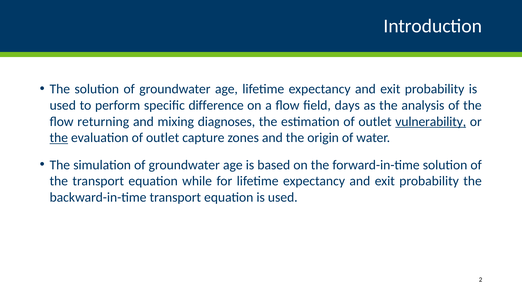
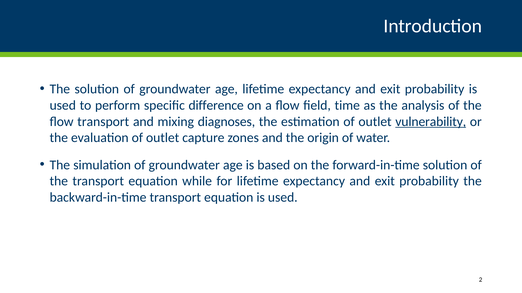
days: days -> time (347, 106)
flow returning: returning -> transport (103, 122)
the underline: present -> none (59, 138)
